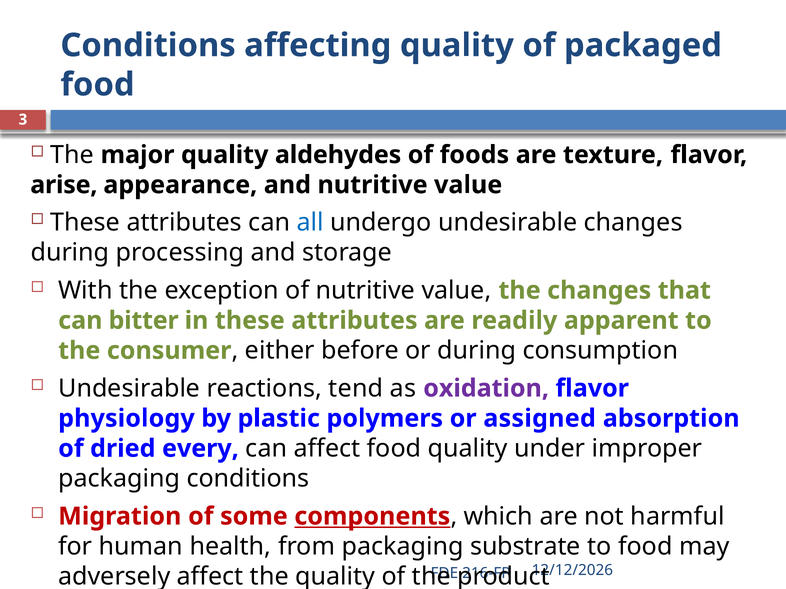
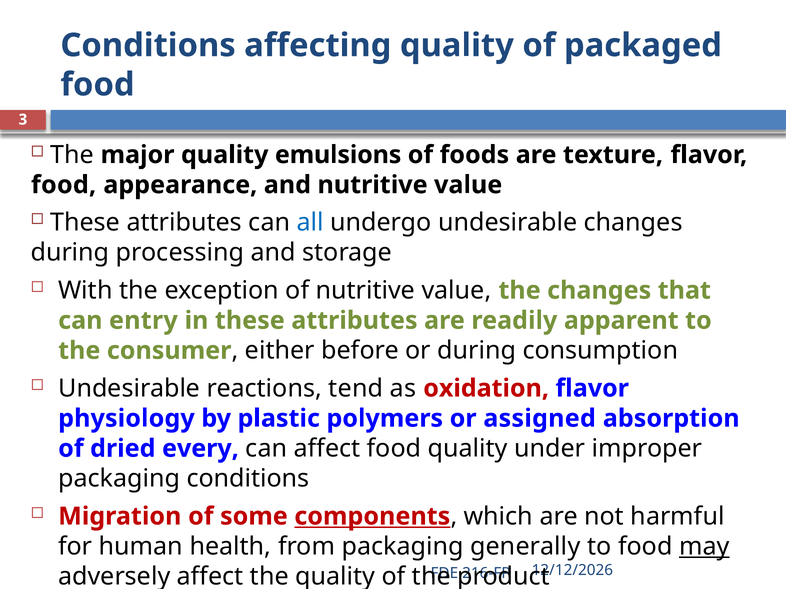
aldehydes: aldehydes -> emulsions (338, 155)
arise: arise -> food (64, 185)
bitter: bitter -> entry (143, 321)
oxidation colour: purple -> red (486, 389)
substrate: substrate -> generally (525, 547)
may underline: none -> present (704, 547)
